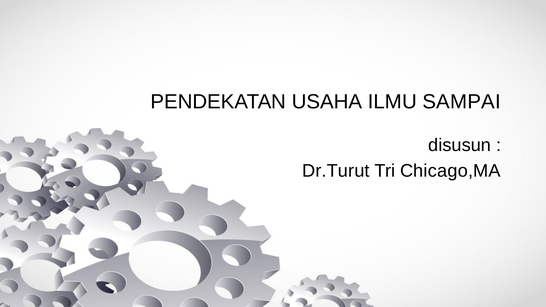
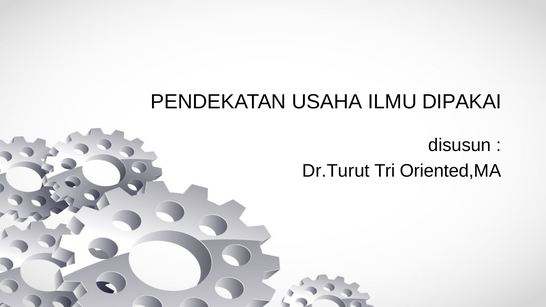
SAMPAI: SAMPAI -> DIPAKAI (462, 102)
Chicago,MA: Chicago,MA -> Oriented,MA (450, 171)
